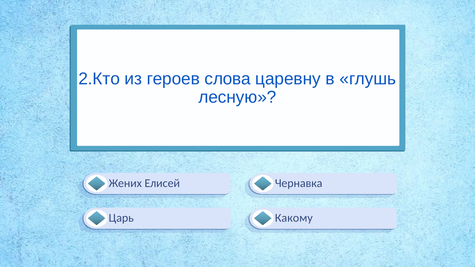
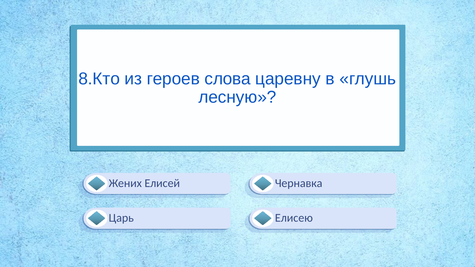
2.Кто: 2.Кто -> 8.Кто (99, 79)
Какому: Какому -> Елисею (294, 218)
